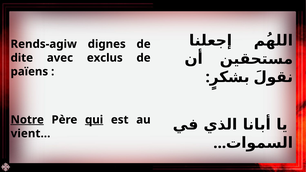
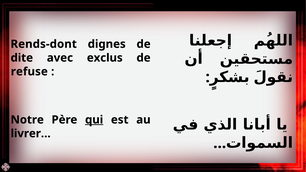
Rends-agiw: Rends-agiw -> Rends-dont (44, 44)
païens: païens -> refuse (29, 72)
Notre underline: present -> none (27, 120)
vient…: vient… -> livrer… (31, 134)
